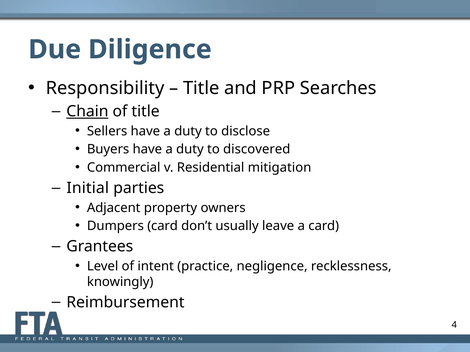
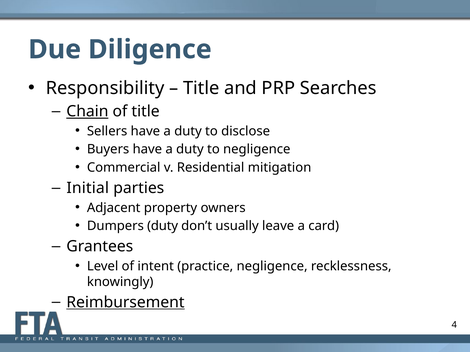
to discovered: discovered -> negligence (257, 150)
Dumpers card: card -> duty (163, 226)
Reimbursement underline: none -> present (125, 303)
